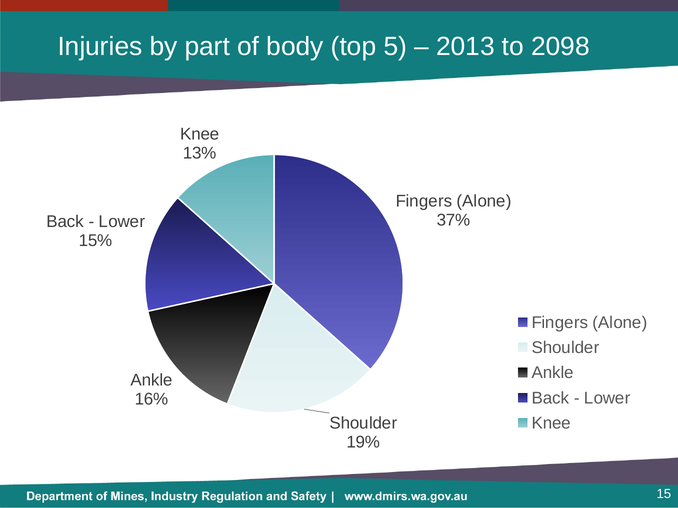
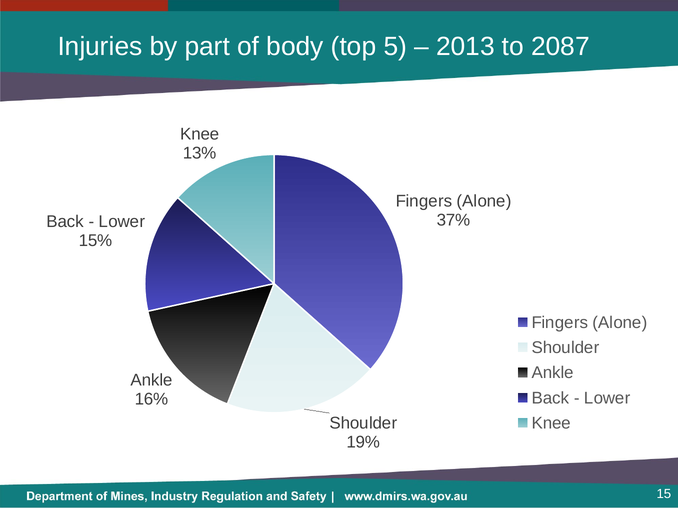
2098: 2098 -> 2087 (560, 47)
